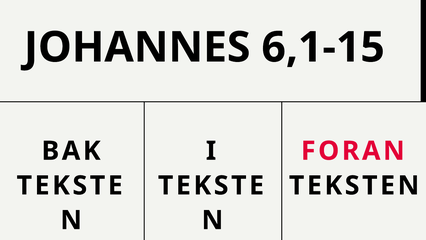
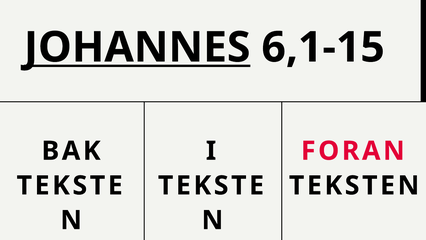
JOHANNES underline: none -> present (137, 47)
